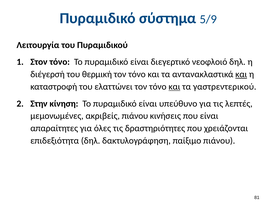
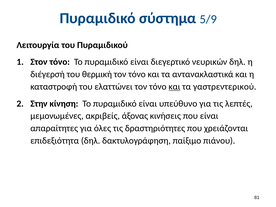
νεοφλοιό: νεοφλοιό -> νευρικών (210, 62)
και underline: present -> none (241, 74)
ακριβείς πιάνου: πιάνου -> άξονας (135, 116)
